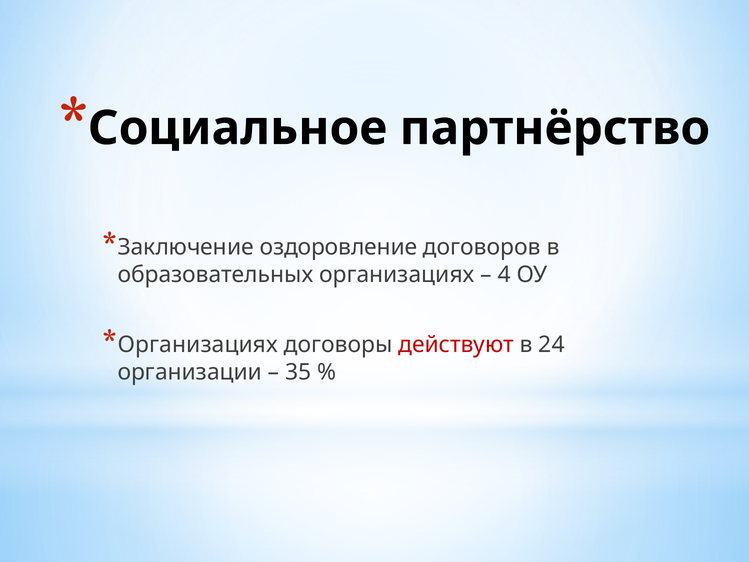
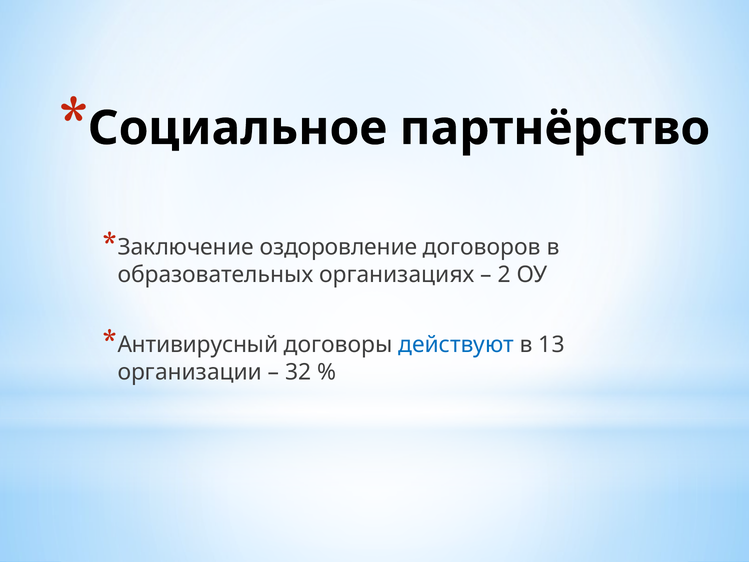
4: 4 -> 2 (504, 274)
Организациях: Организациях -> Антивирусный (198, 345)
действуют colour: red -> blue (456, 345)
24: 24 -> 13 (552, 345)
35: 35 -> 32 (298, 372)
